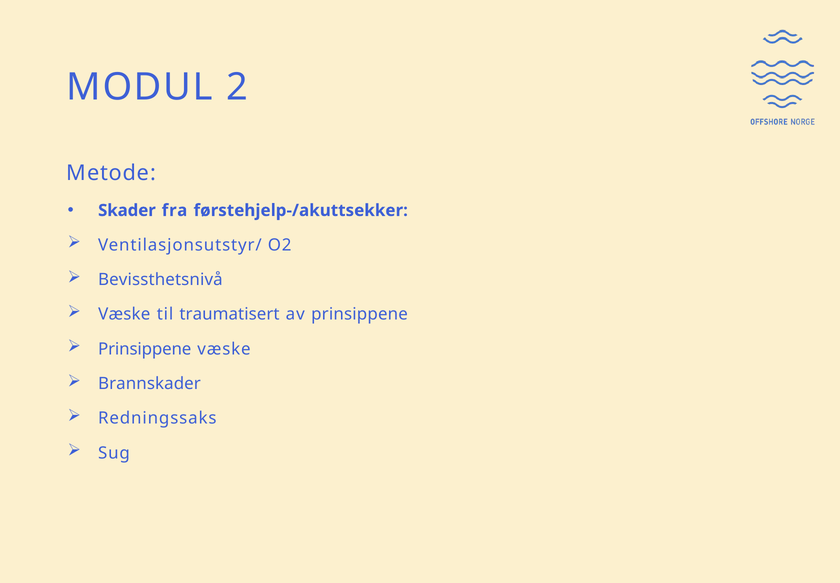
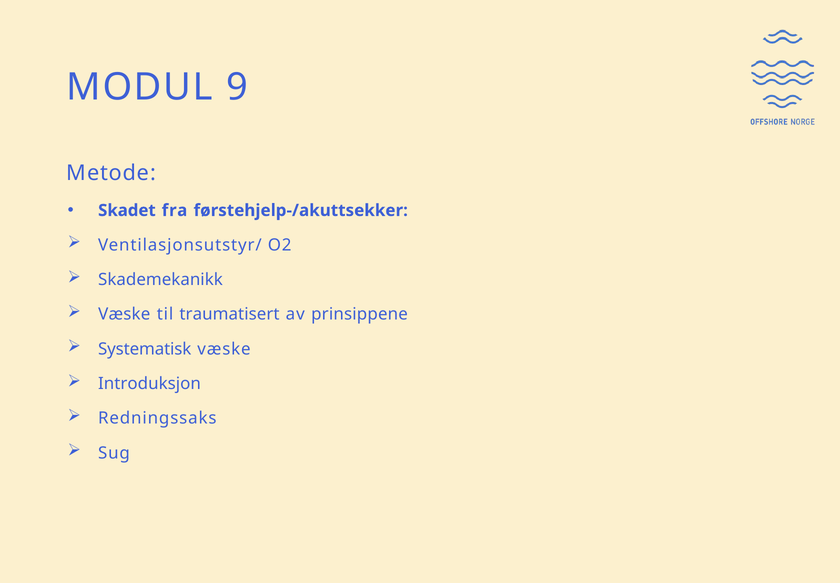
2: 2 -> 9 (237, 87)
Skader: Skader -> Skadet (127, 210)
Bevissthetsnivå: Bevissthetsnivå -> Skademekanikk (160, 280)
Prinsippene: Prinsippene -> Systematisk (145, 349)
Brannskader: Brannskader -> Introduksjon (150, 384)
